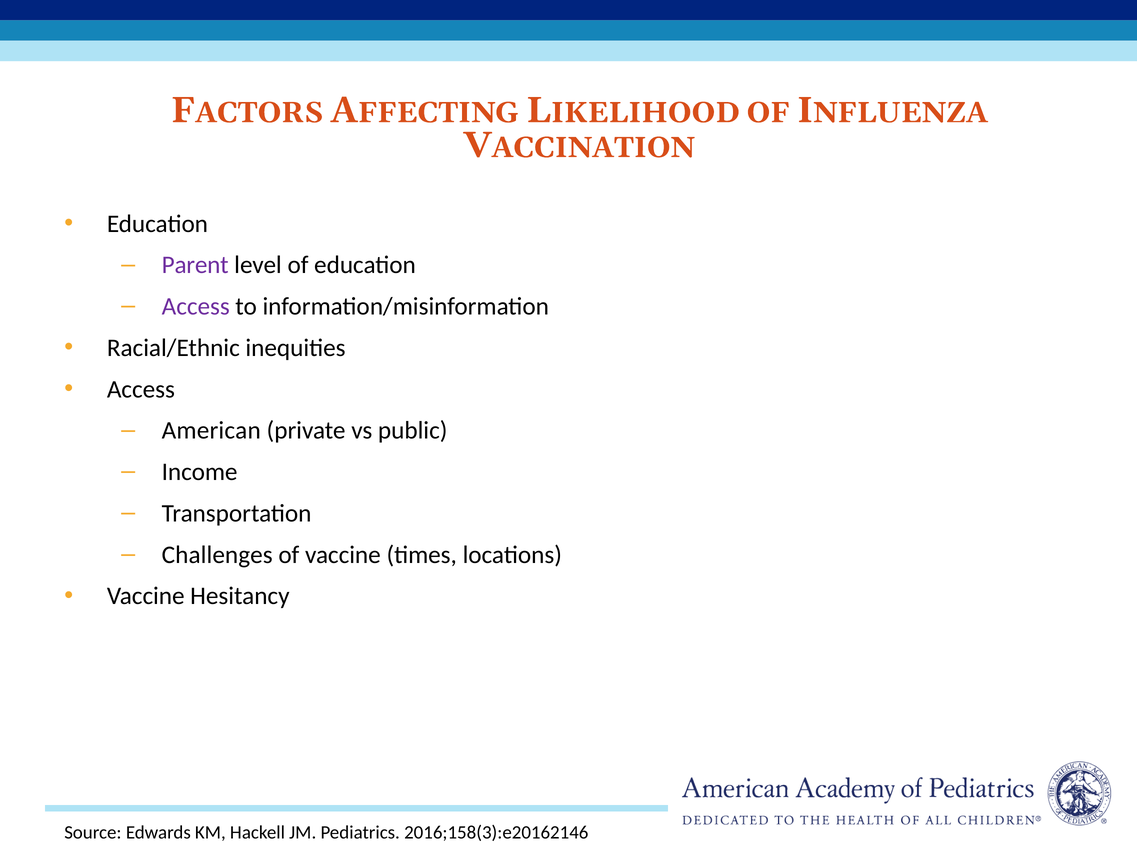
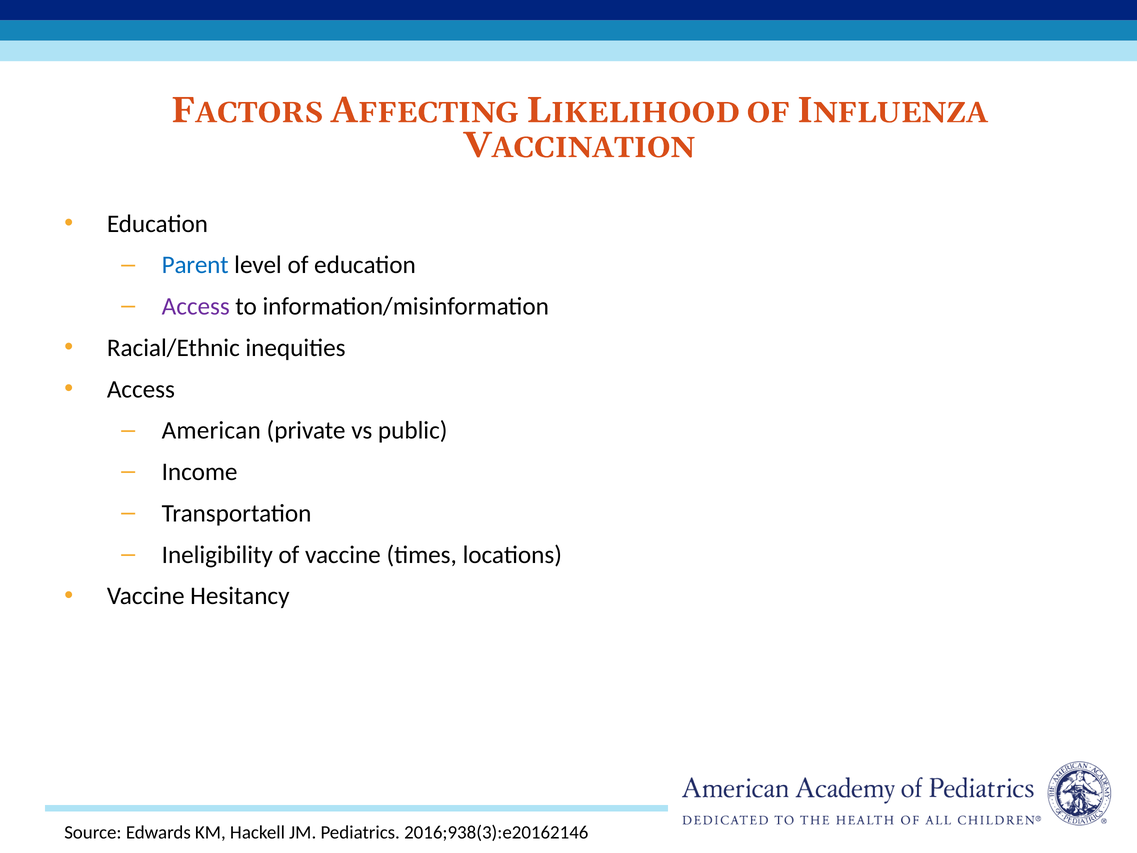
Parent colour: purple -> blue (195, 265)
Challenges: Challenges -> Ineligibility (217, 555)
2016;158(3):e20162146: 2016;158(3):e20162146 -> 2016;938(3):e20162146 (496, 832)
